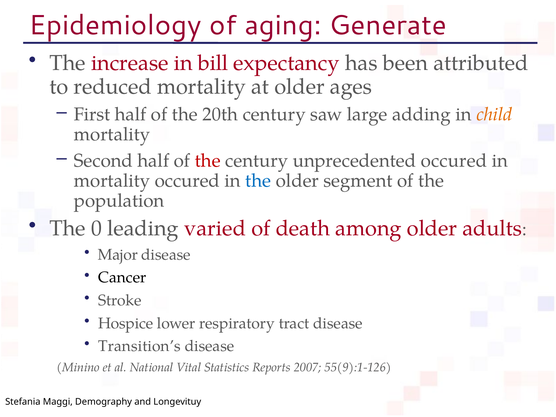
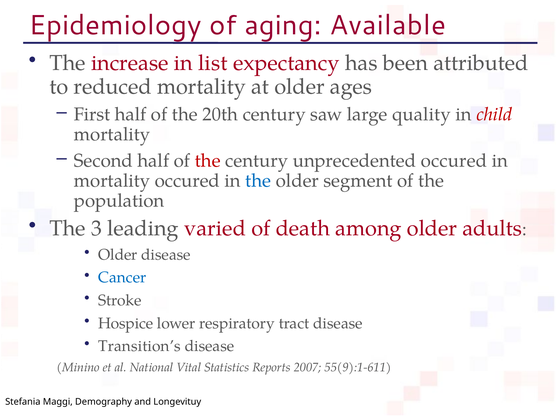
Generate: Generate -> Available (388, 25)
bill: bill -> list (213, 63)
adding: adding -> quality (421, 114)
child colour: orange -> red (494, 114)
0: 0 -> 3 (96, 228)
Major: Major -> Older (118, 255)
Cancer colour: black -> blue (122, 278)
55(9):1-126: 55(9):1-126 -> 55(9):1-611 (358, 367)
